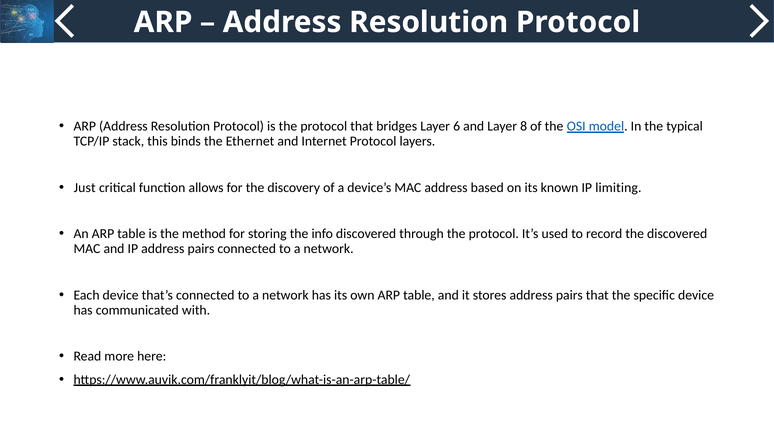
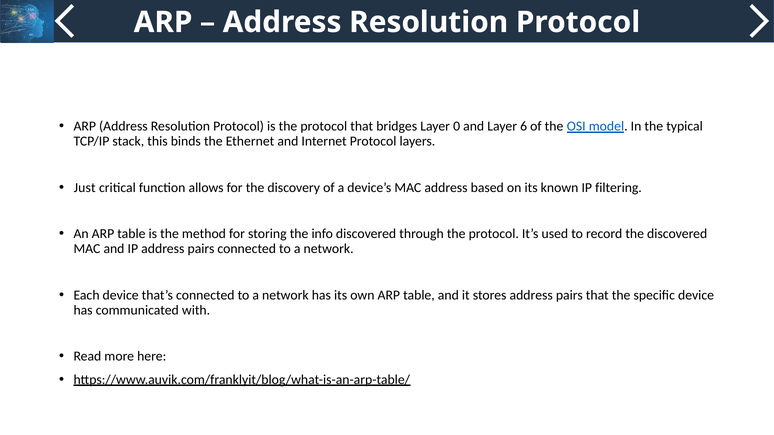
6: 6 -> 0 (457, 126)
8: 8 -> 6 (524, 126)
limiting: limiting -> filtering (618, 188)
